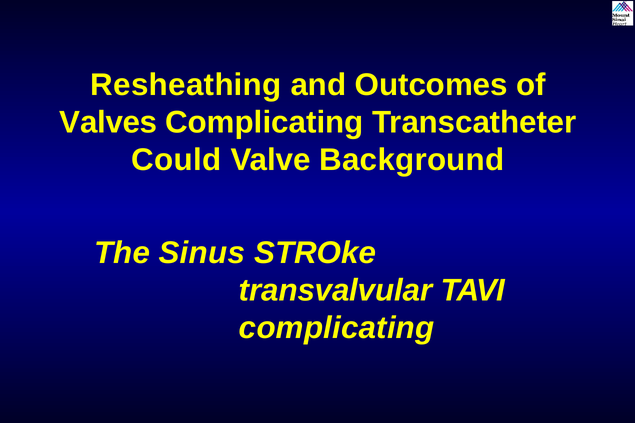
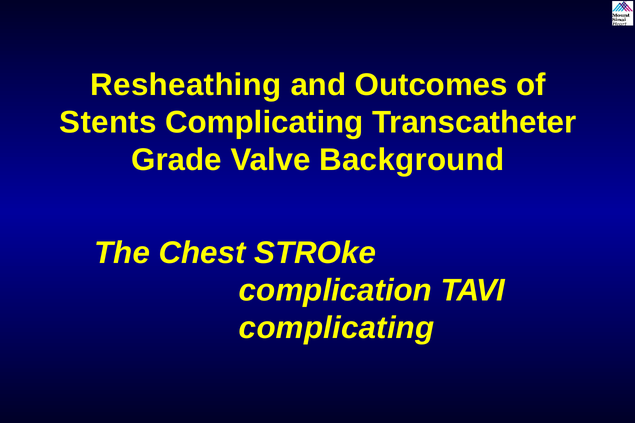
Valves: Valves -> Stents (108, 123)
Could: Could -> Grade (177, 160)
Sinus: Sinus -> Chest (202, 253)
transvalvular: transvalvular -> complication (336, 291)
